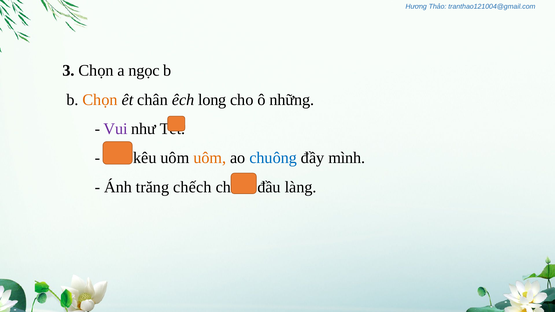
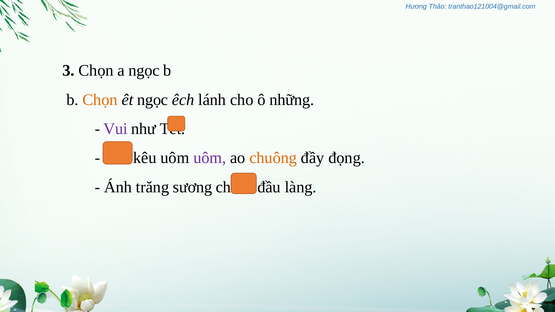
êt chân: chân -> ngọc (153, 100)
long: long -> lánh (212, 100)
uôm colour: orange -> purple (210, 158)
chuông colour: blue -> orange (273, 158)
mình: mình -> đọng (347, 158)
trăng chếch: chếch -> sương (193, 187)
